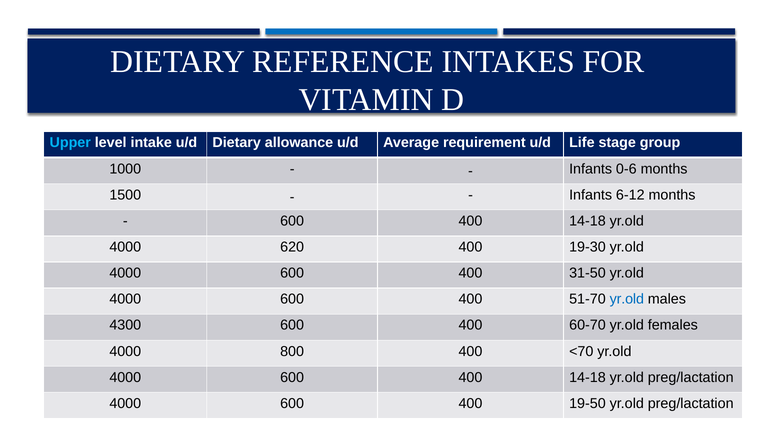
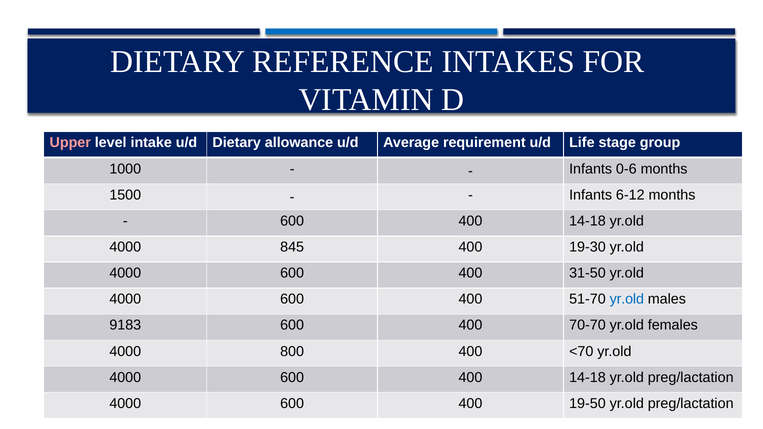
Upper colour: light blue -> pink (70, 143)
620: 620 -> 845 (292, 247)
4300: 4300 -> 9183 (125, 325)
60-70: 60-70 -> 70-70 (587, 325)
